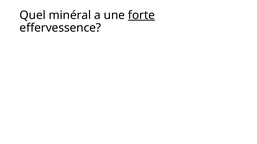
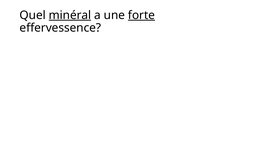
minéral underline: none -> present (70, 15)
